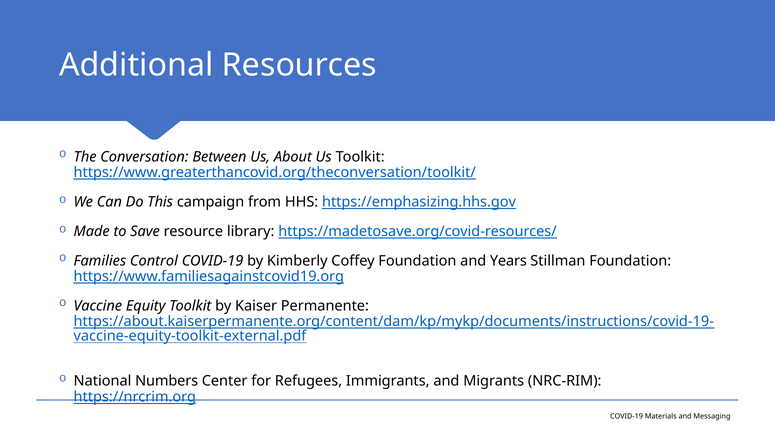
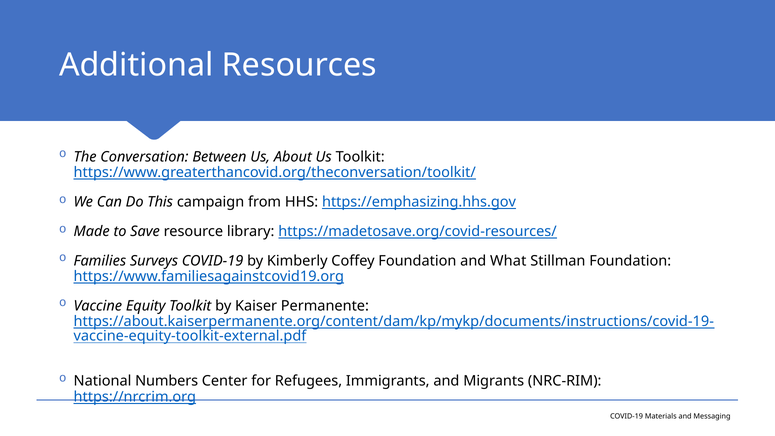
Control: Control -> Surveys (154, 261)
Years: Years -> What (508, 261)
